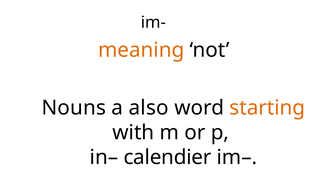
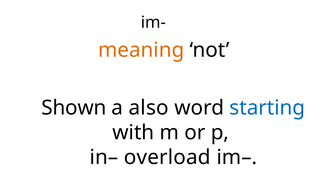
Nouns: Nouns -> Shown (74, 108)
starting colour: orange -> blue (267, 108)
calendier: calendier -> overload (167, 157)
